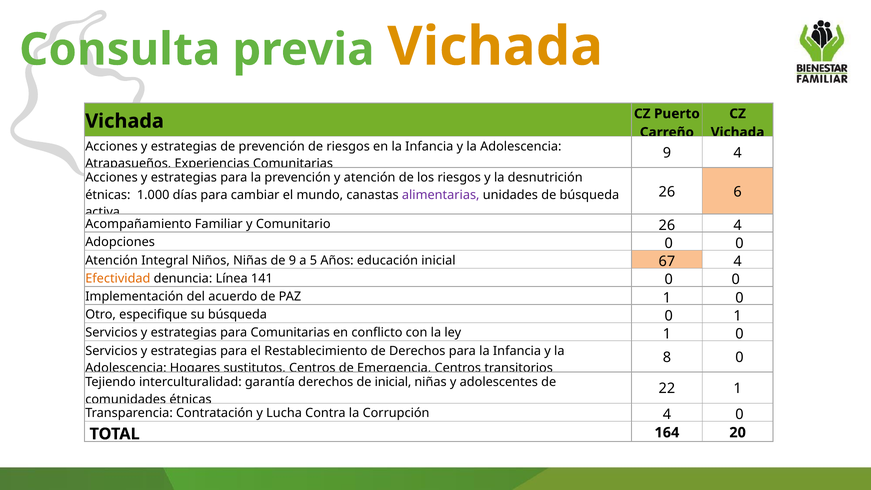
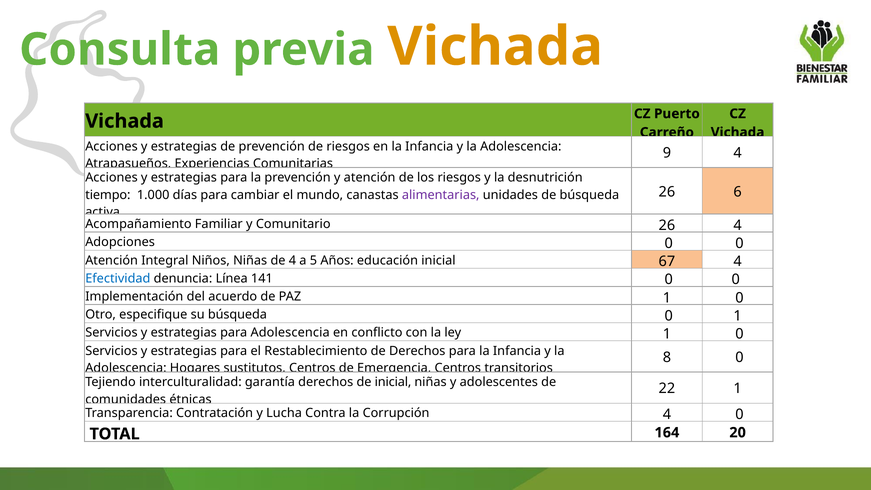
étnicas: étnicas -> tiempo (108, 195)
de 9: 9 -> 4 (292, 260)
Efectividad colour: orange -> blue (118, 278)
para Comunitarias: Comunitarias -> Adolescencia (290, 333)
